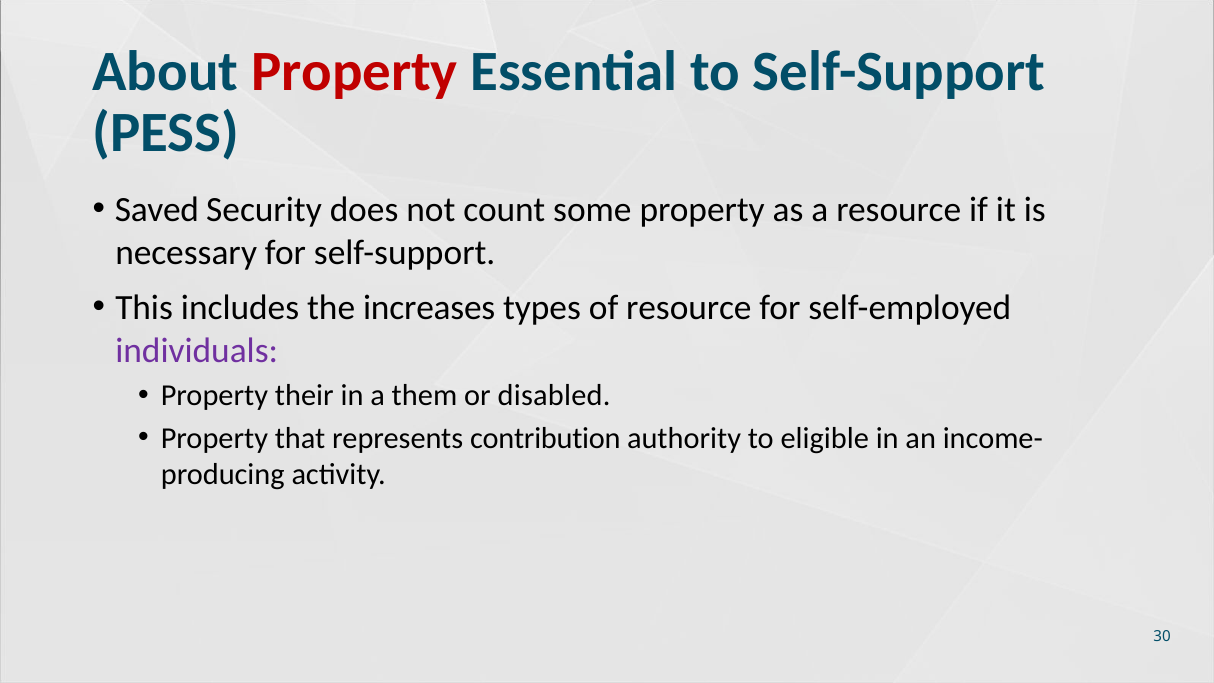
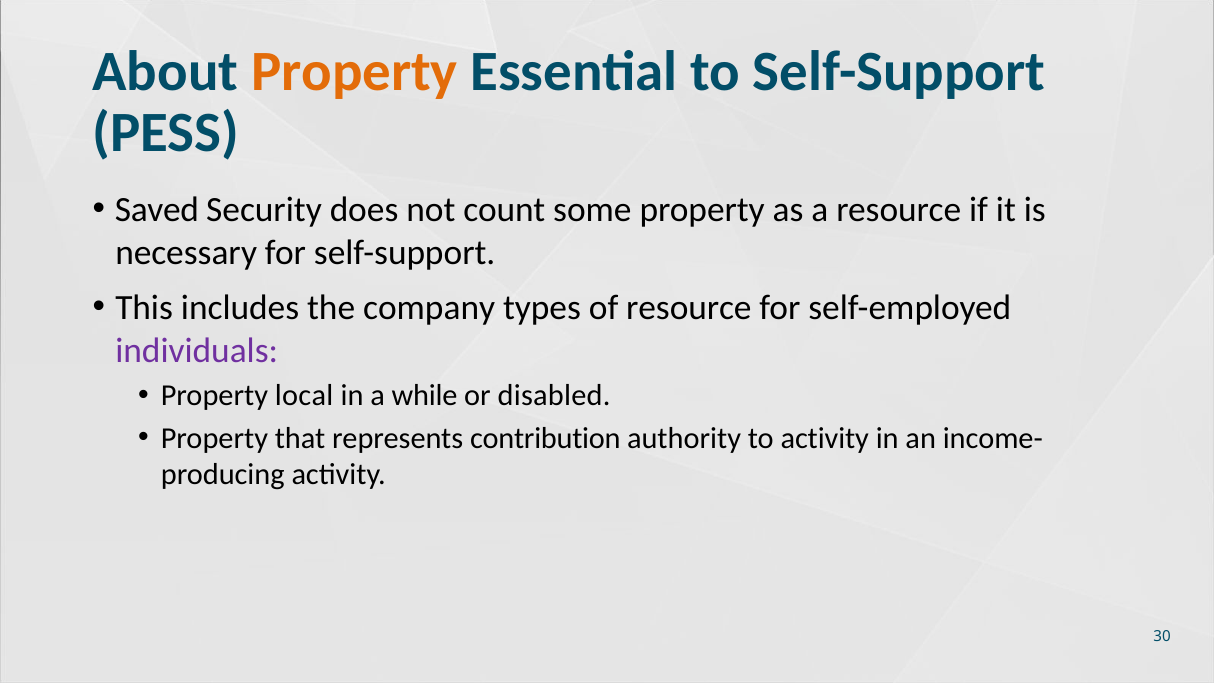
Property colour: red -> orange (354, 71)
increases: increases -> company (429, 308)
their: their -> local (304, 396)
them: them -> while (425, 396)
to eligible: eligible -> activity (825, 438)
